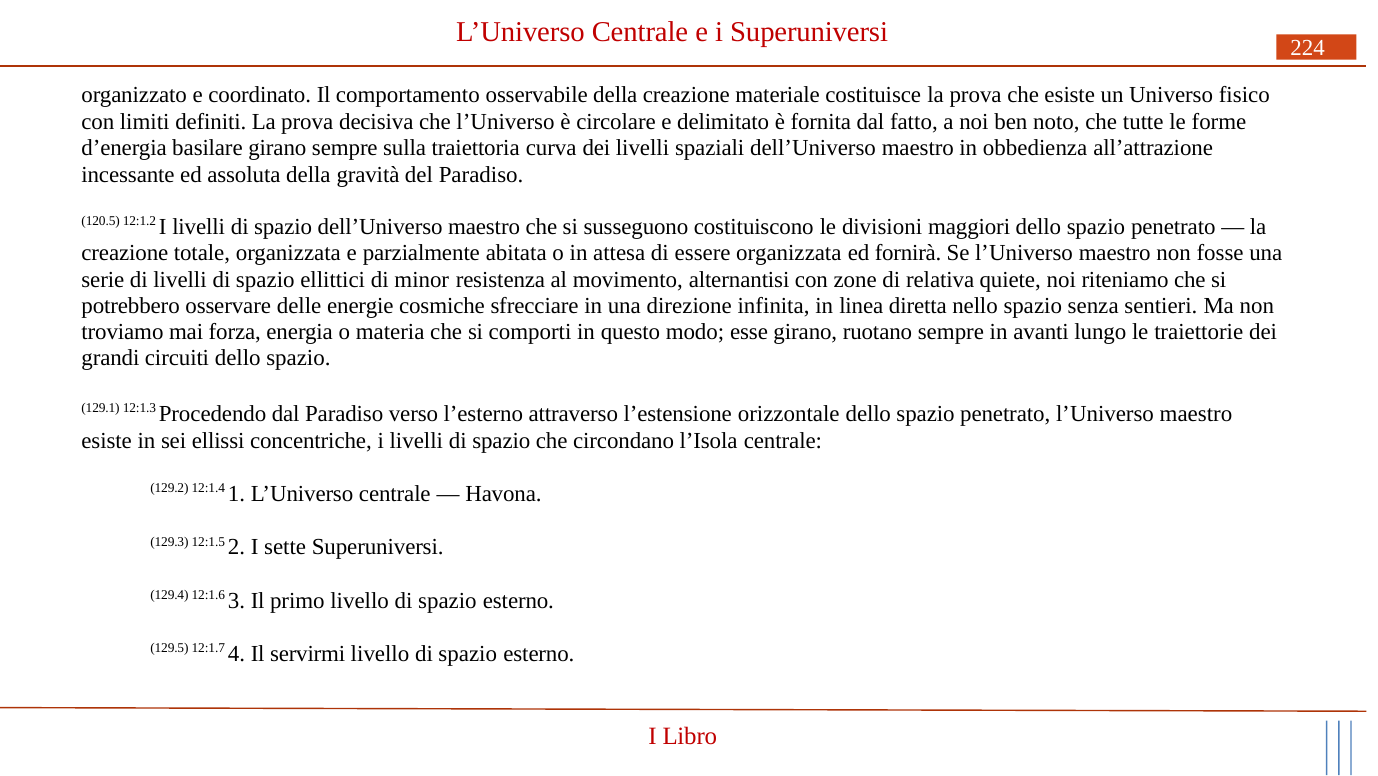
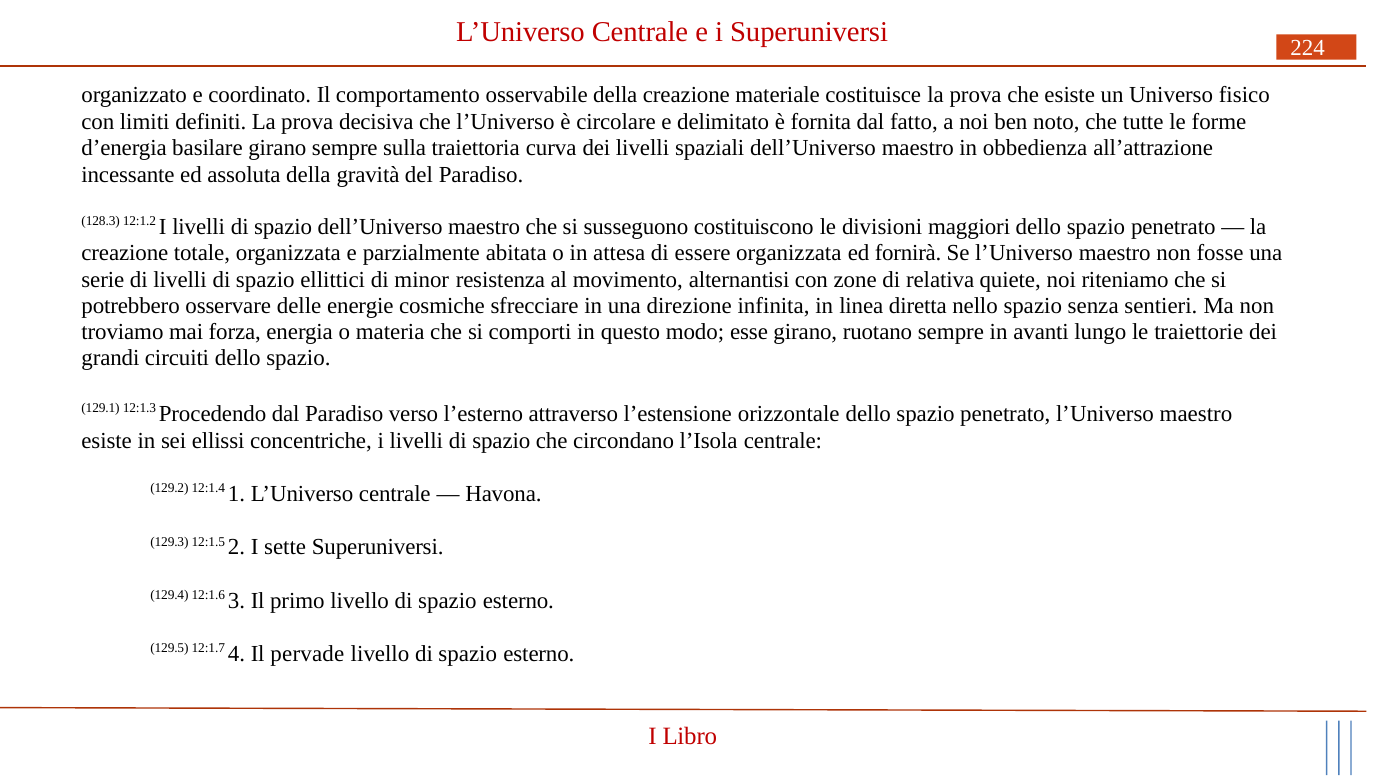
120.5: 120.5 -> 128.3 (101, 222)
servirmi: servirmi -> pervade (307, 654)
